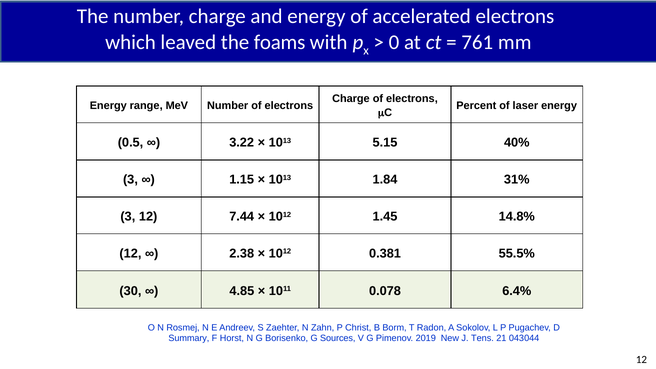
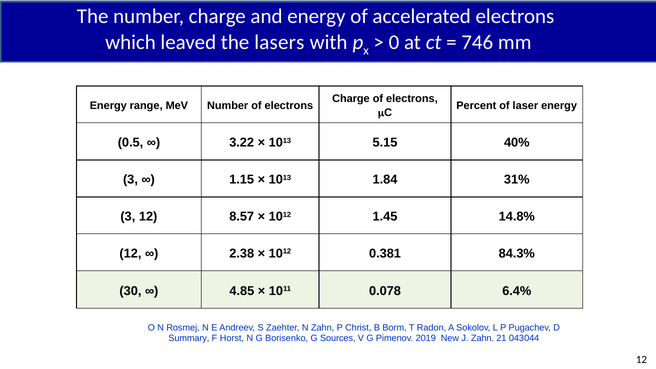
foams: foams -> lasers (279, 42)
761: 761 -> 746 (477, 42)
7.44: 7.44 -> 8.57 (242, 217)
55.5%: 55.5% -> 84.3% (517, 254)
J Tens: Tens -> Zahn (483, 338)
